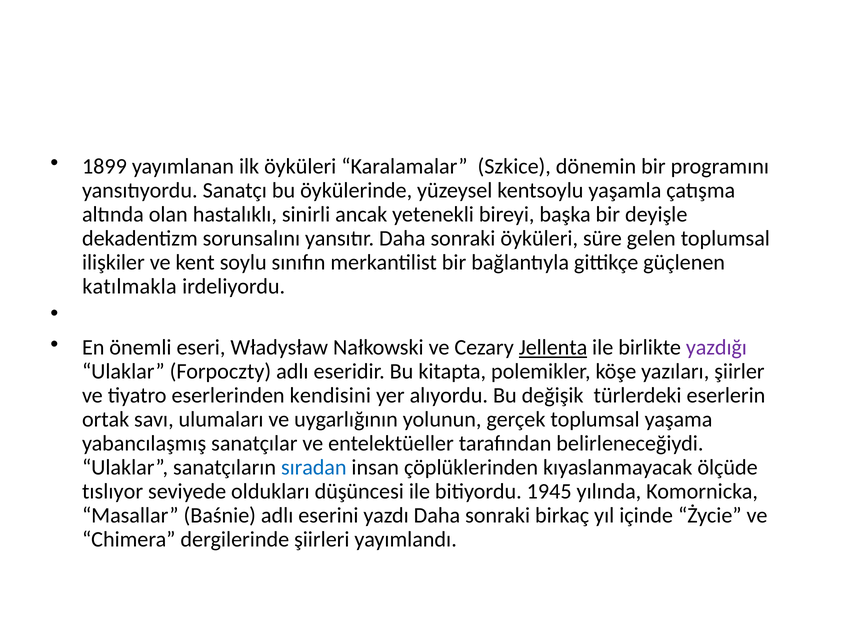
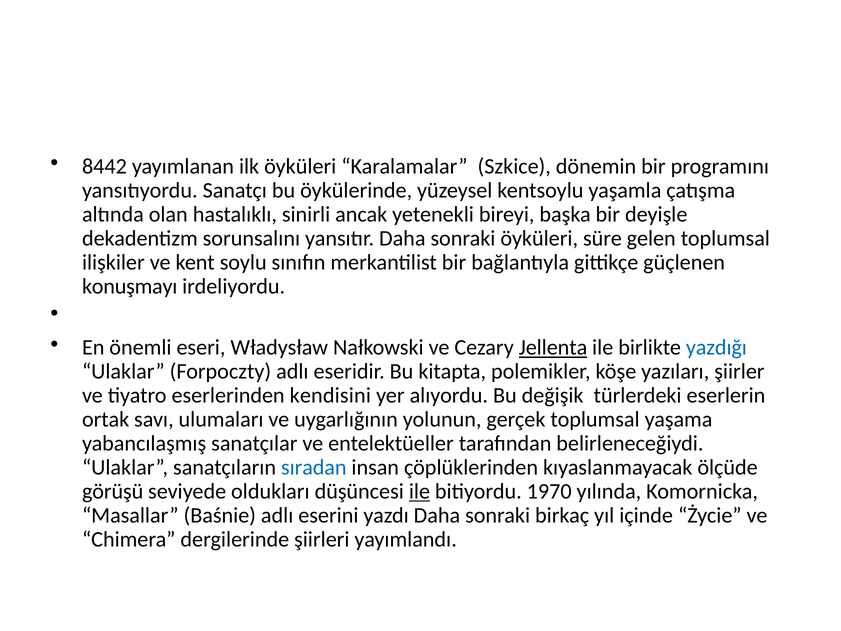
1899: 1899 -> 8442 (104, 166)
katılmakla: katılmakla -> konuşmayı (130, 286)
yazdığı colour: purple -> blue (716, 347)
tıslıyor: tıslıyor -> görüşü (113, 491)
ile underline: none -> present (419, 491)
1945: 1945 -> 1970 (549, 491)
